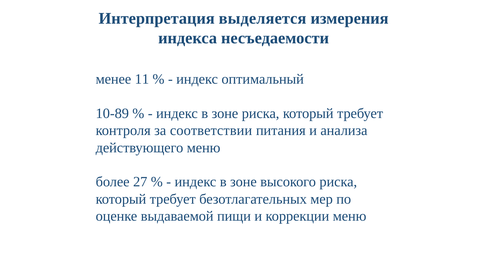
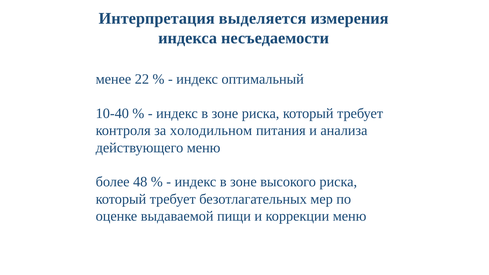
11: 11 -> 22 (142, 79)
10-89: 10-89 -> 10-40 (112, 113)
соответствии: соответствии -> холодильном (211, 131)
27: 27 -> 48 (140, 182)
